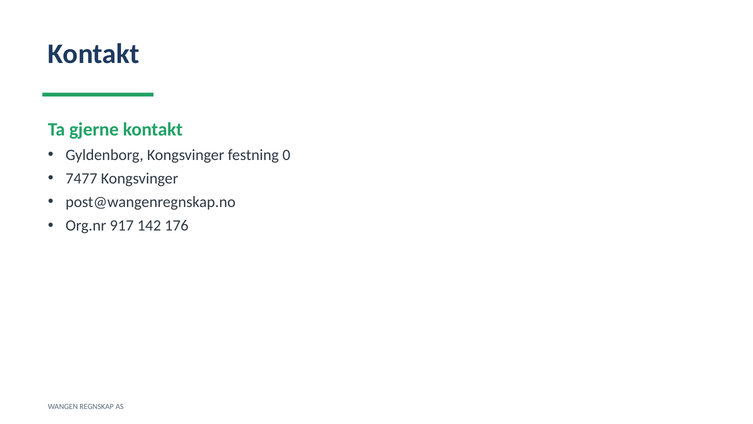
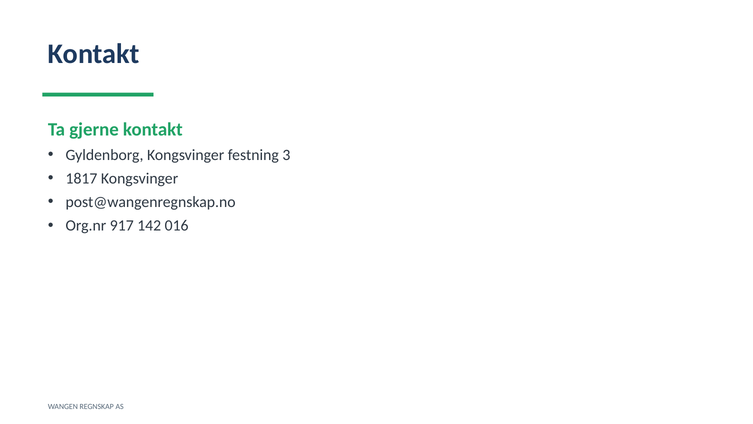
0: 0 -> 3 (286, 155)
7477: 7477 -> 1817 (81, 178)
176: 176 -> 016 (177, 225)
